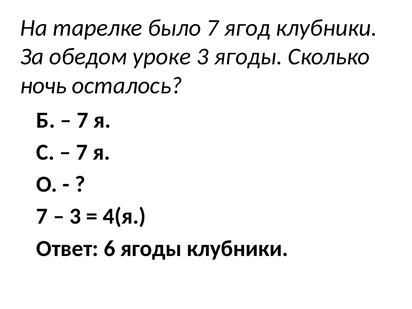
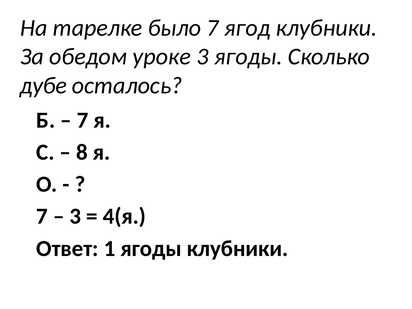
ночь: ночь -> дубе (43, 85)
7: 7 -> 8 (82, 152)
6: 6 -> 1 (110, 248)
